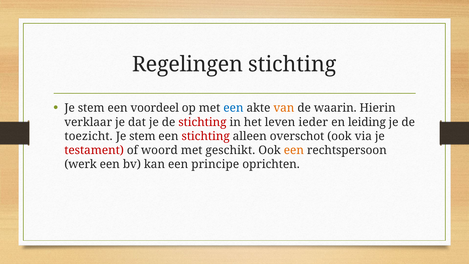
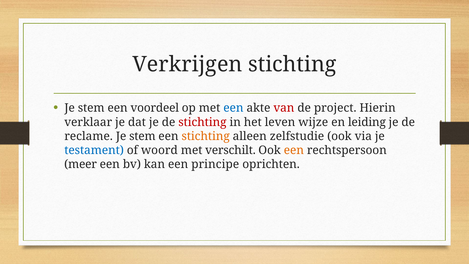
Regelingen: Regelingen -> Verkrijgen (187, 64)
van colour: orange -> red (284, 108)
waarin: waarin -> project (335, 108)
ieder: ieder -> wijze (313, 122)
toezicht: toezicht -> reclame (89, 136)
stichting colour: red -> orange (206, 136)
overschot: overschot -> zelfstudie (297, 136)
testament colour: red -> blue (94, 150)
geschikt: geschikt -> verschilt (230, 150)
werk: werk -> meer (81, 164)
